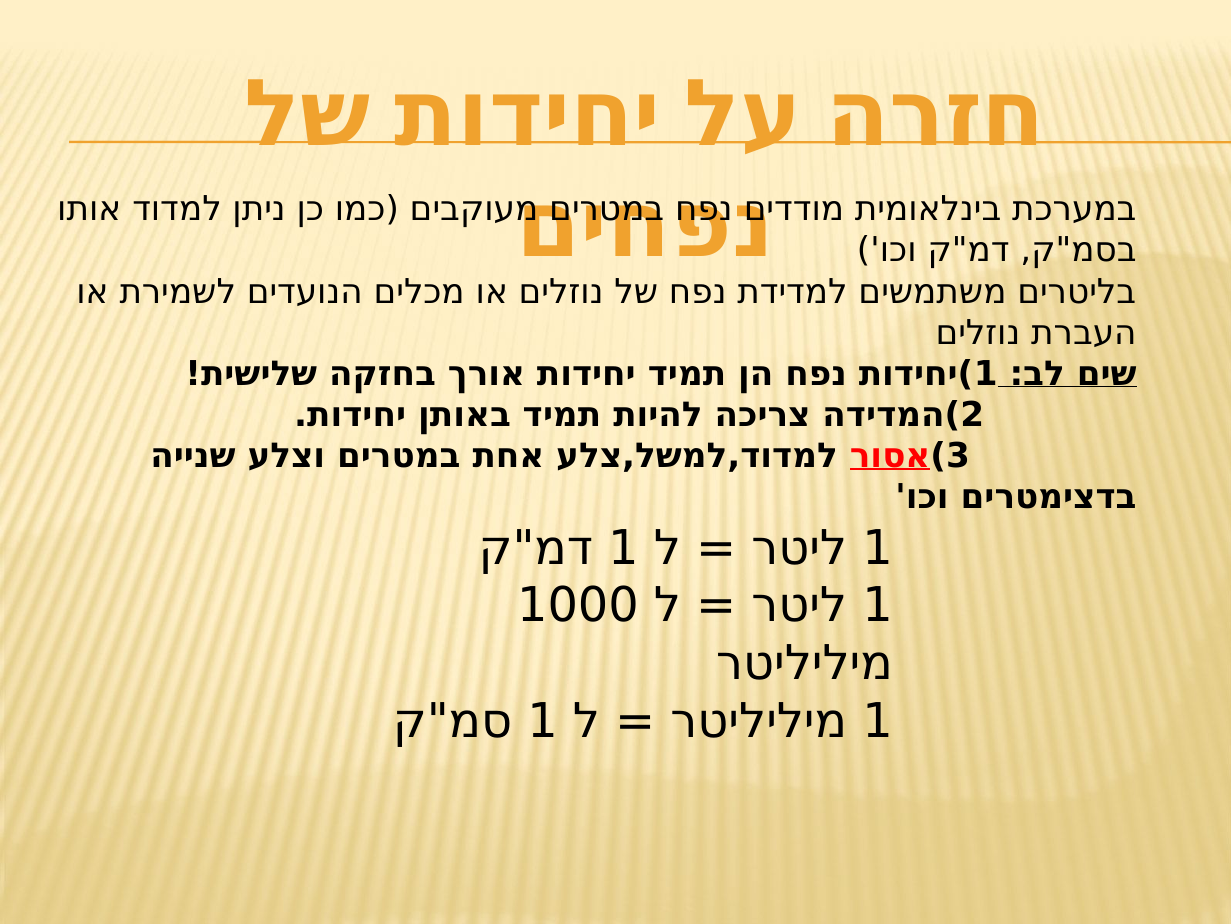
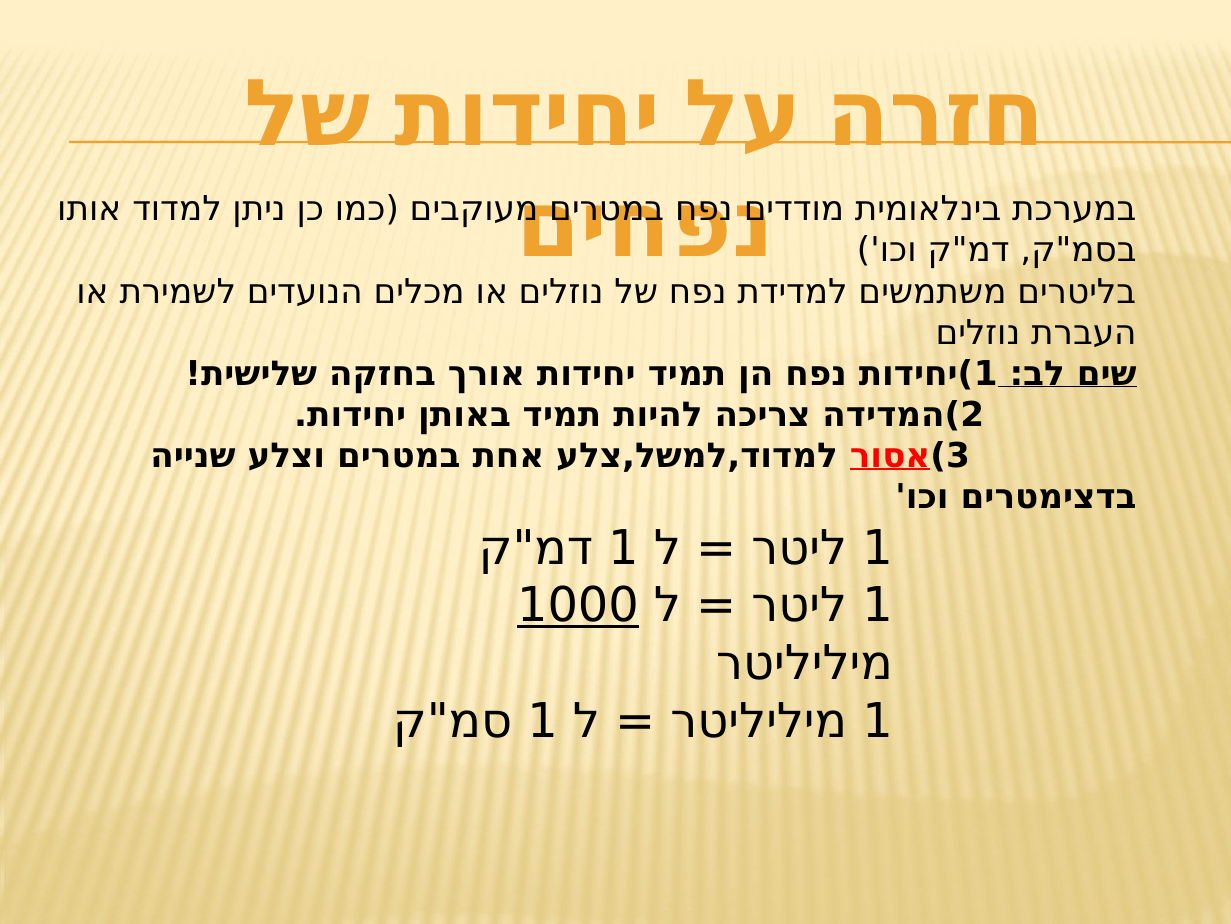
1000 underline: none -> present (578, 606)
